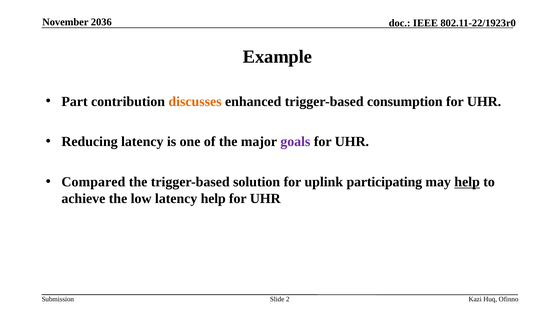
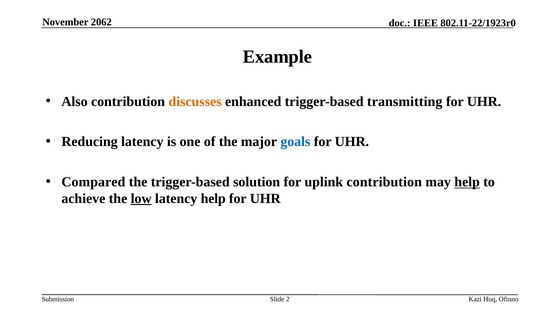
2036: 2036 -> 2062 (101, 22)
Part: Part -> Also (75, 102)
consumption: consumption -> transmitting (405, 102)
goals colour: purple -> blue (295, 142)
uplink participating: participating -> contribution (384, 182)
low underline: none -> present (141, 199)
